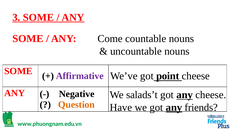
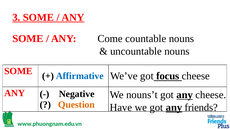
point: point -> focus (168, 76)
Affirmative colour: purple -> blue (80, 76)
salads’t: salads’t -> nouns’t (142, 95)
